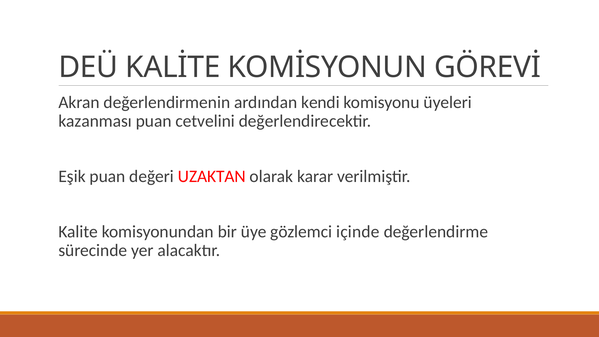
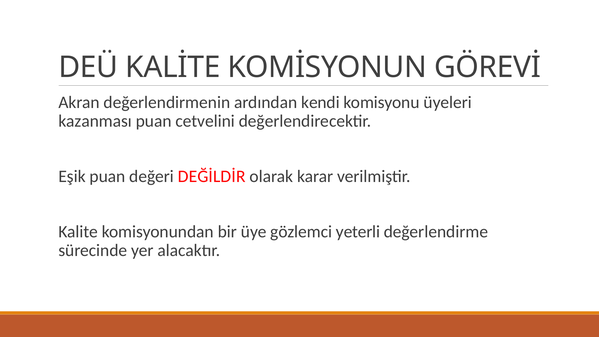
UZAKTAN: UZAKTAN -> DEĞİLDİR (212, 176)
içinde: içinde -> yeterli (358, 232)
